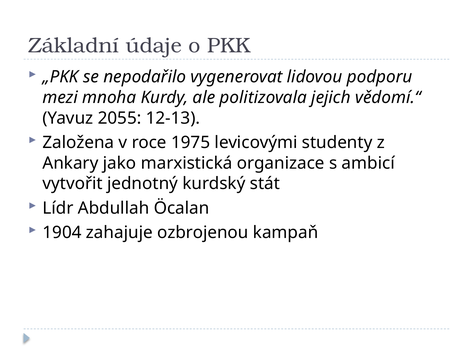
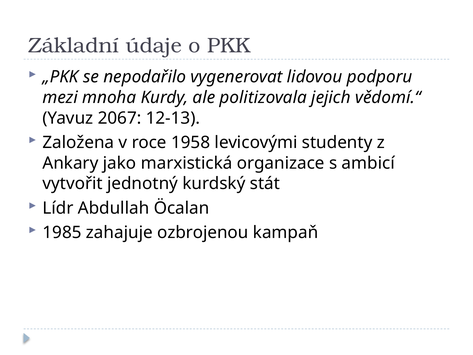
2055: 2055 -> 2067 (120, 118)
1975: 1975 -> 1958 (191, 142)
1904: 1904 -> 1985 (62, 233)
